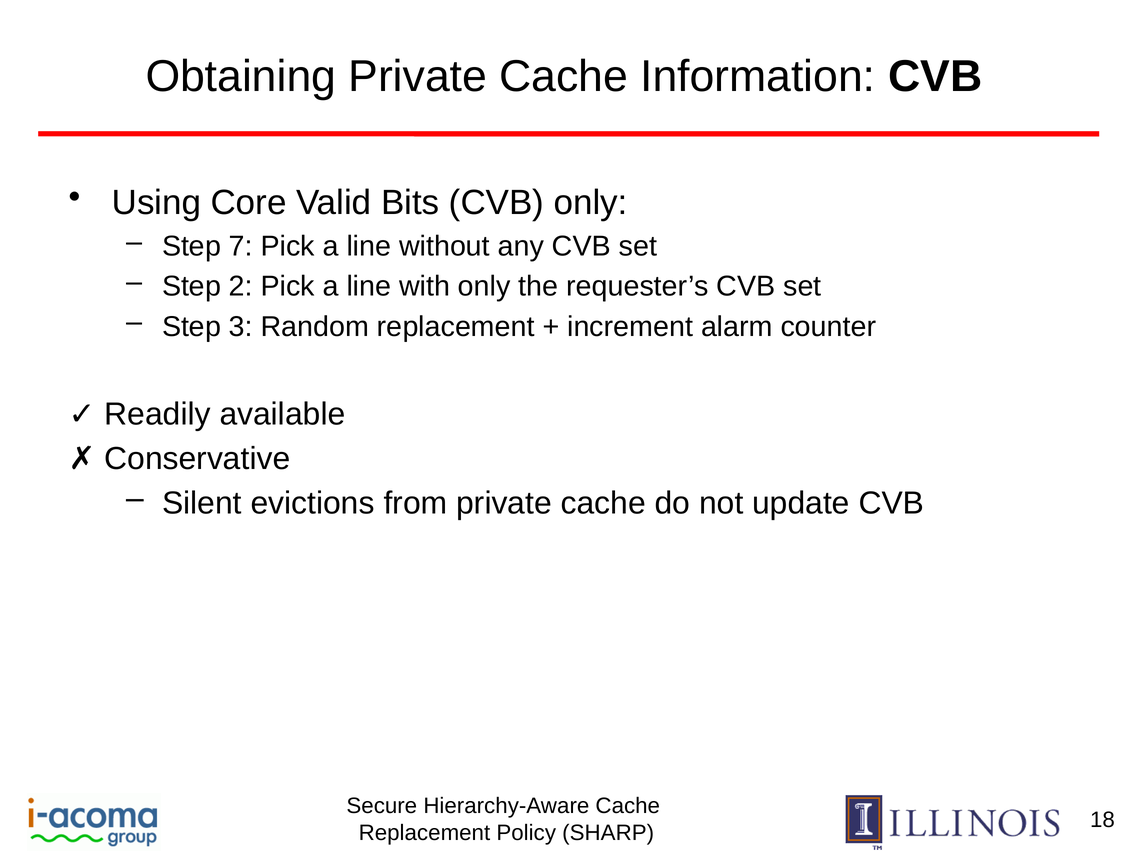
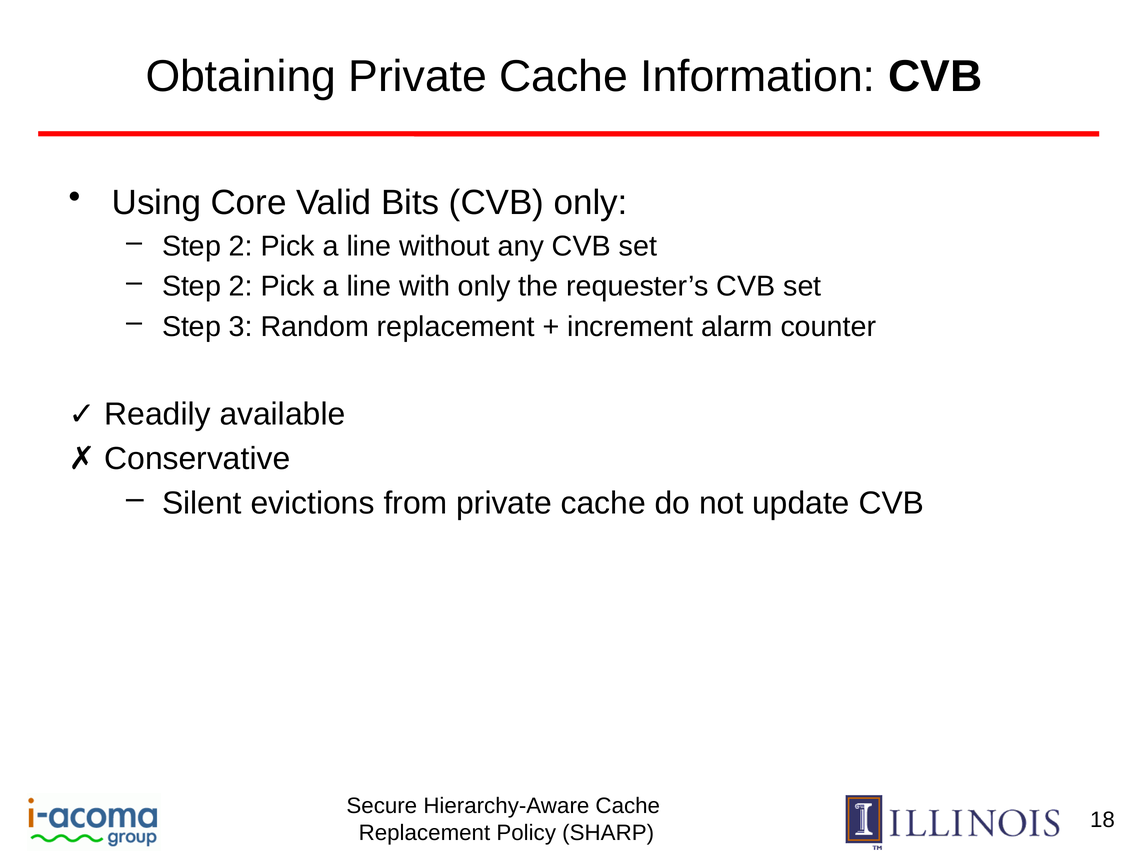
7: 7 -> 2 (241, 246)
